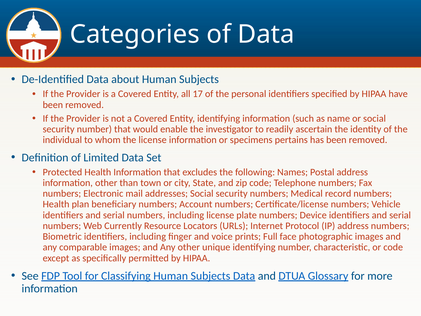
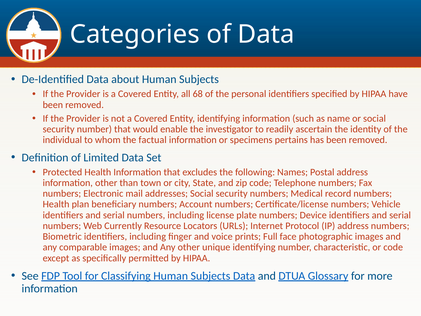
17: 17 -> 68 (198, 94)
the license: license -> factual (153, 140)
